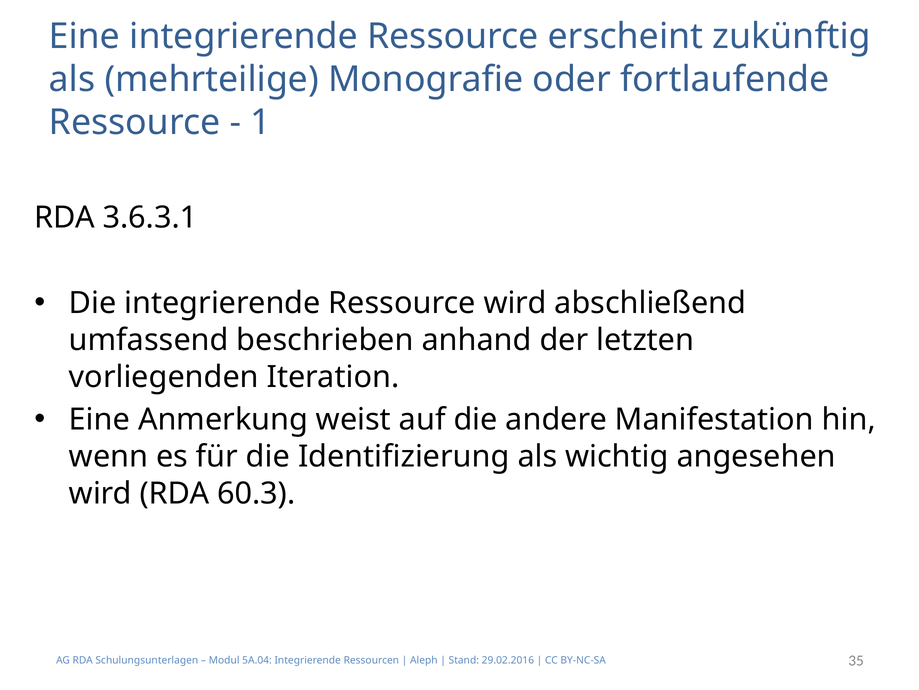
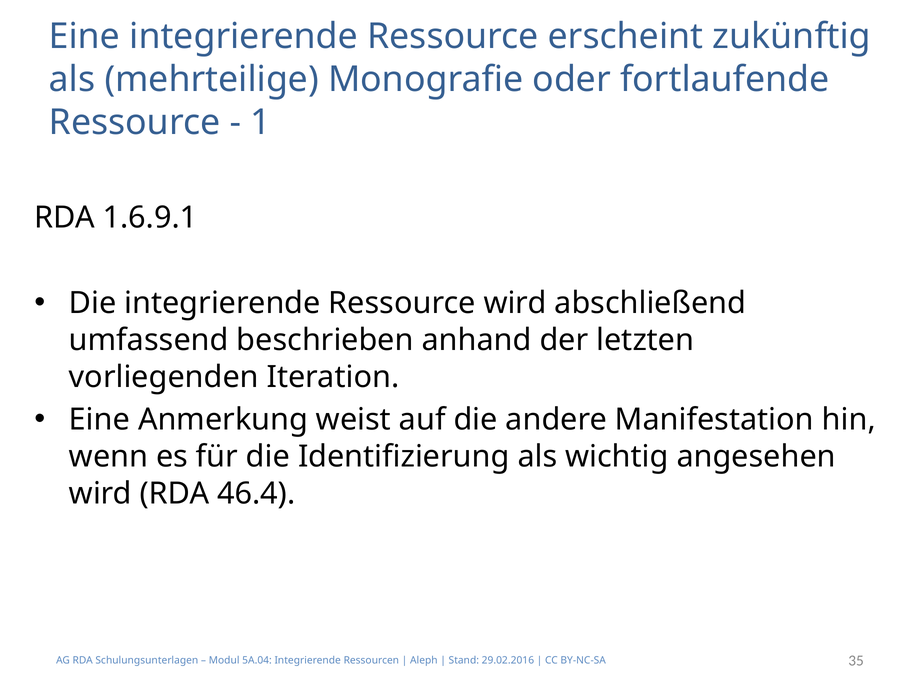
3.6.3.1: 3.6.3.1 -> 1.6.9.1 (150, 217)
60.3: 60.3 -> 46.4 (256, 493)
